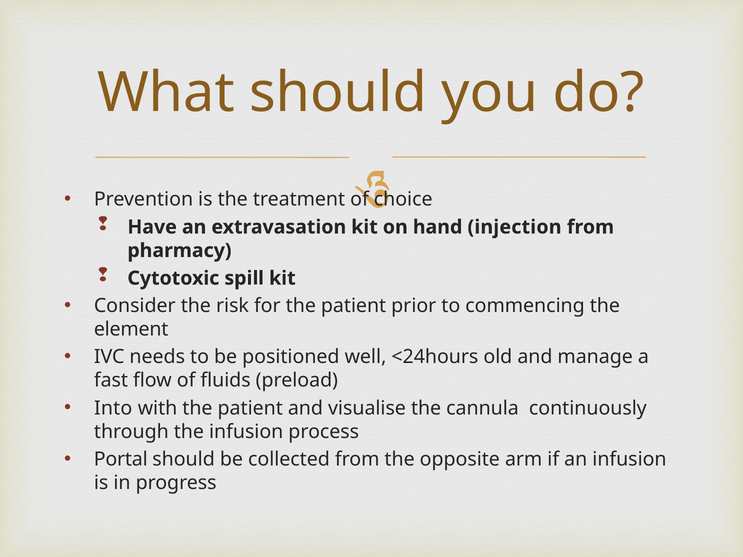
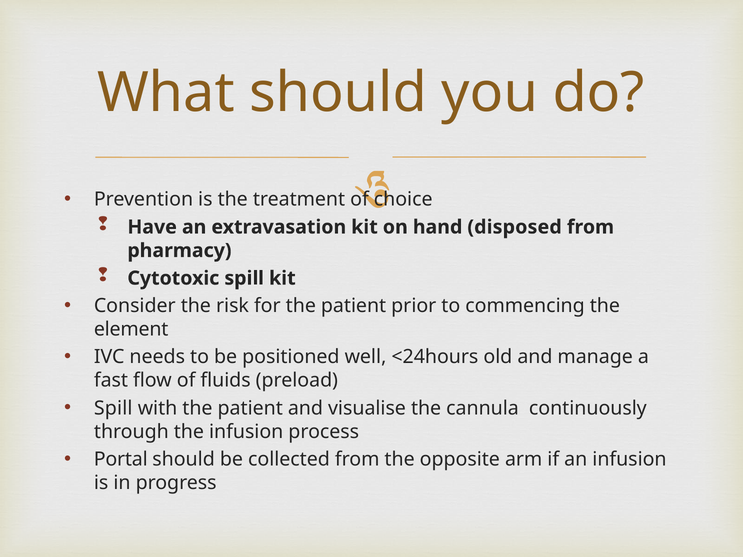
injection: injection -> disposed (515, 227)
Into: Into -> Spill (113, 408)
